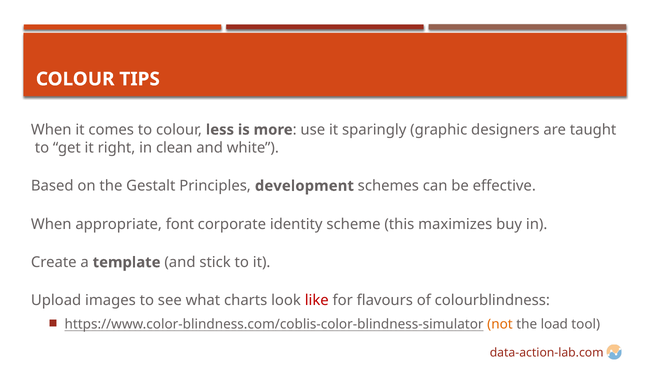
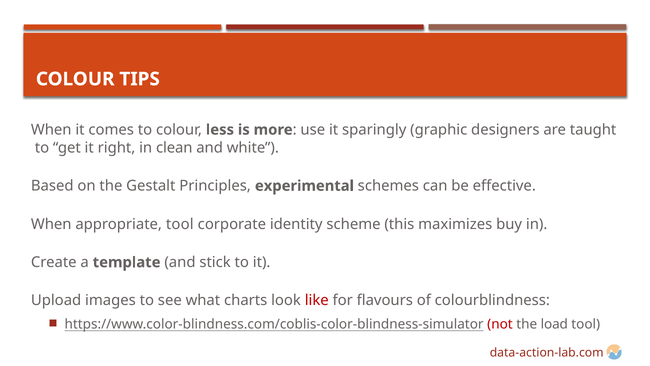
development: development -> experimental (304, 186)
appropriate font: font -> tool (180, 224)
not colour: orange -> red (500, 324)
